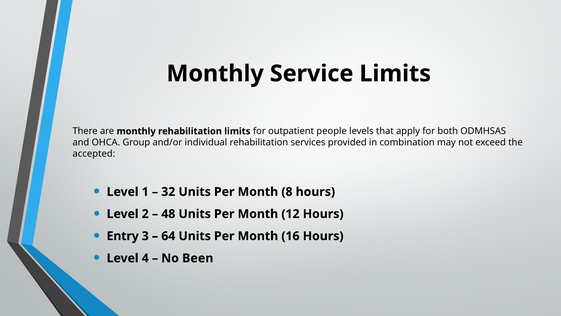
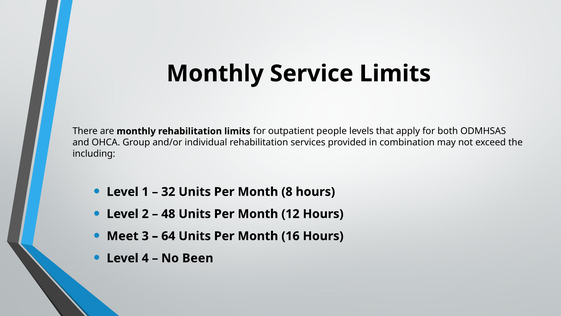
accepted: accepted -> including (94, 153)
Entry: Entry -> Meet (123, 236)
